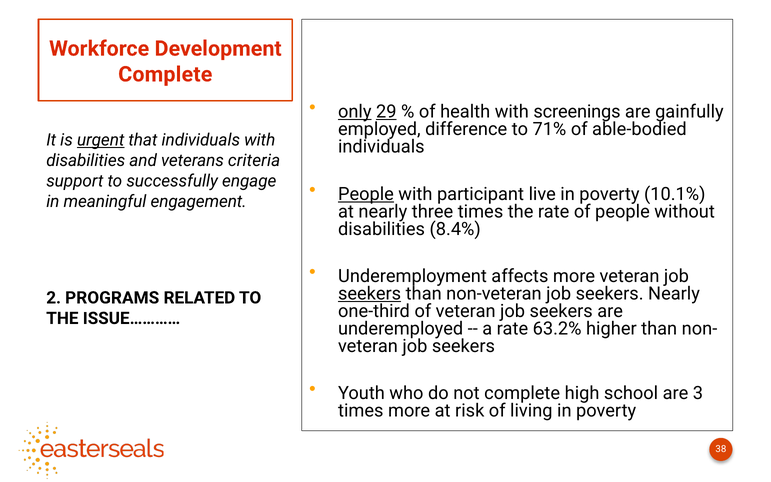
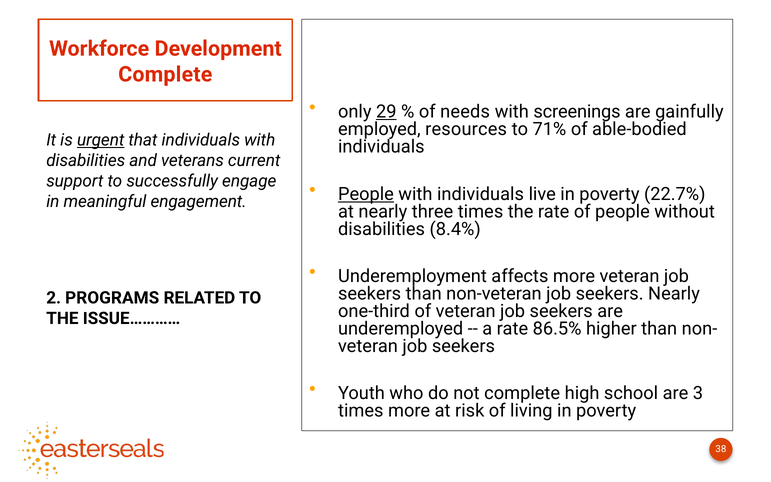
only underline: present -> none (355, 112)
health: health -> needs (465, 112)
difference: difference -> resources (466, 129)
criteria: criteria -> current (254, 161)
with participant: participant -> individuals (480, 194)
10.1%: 10.1% -> 22.7% (675, 194)
seekers underline: present -> none (370, 294)
63.2%: 63.2% -> 86.5% (557, 329)
